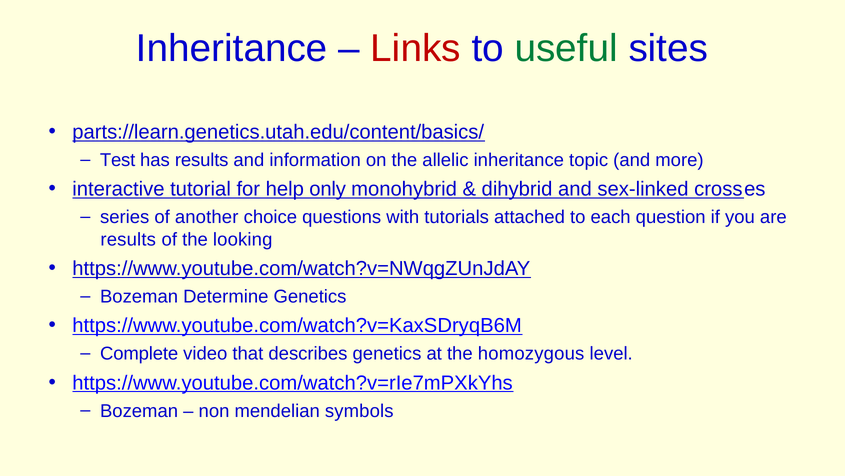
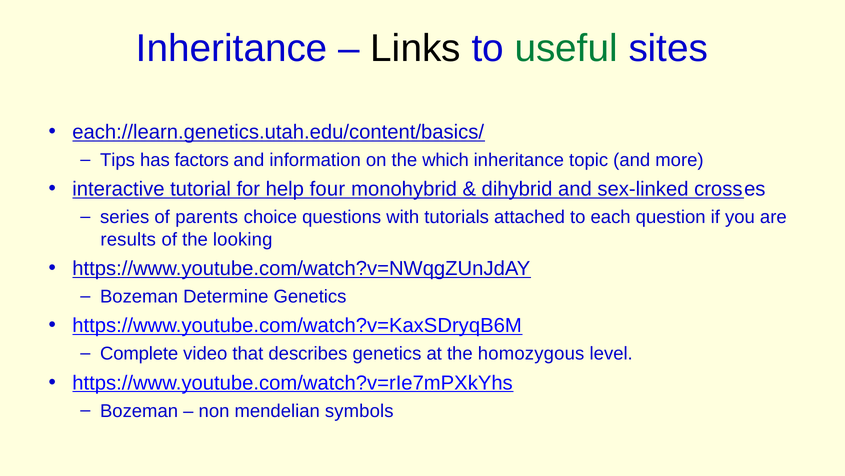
Links colour: red -> black (416, 48)
parts://learn.genetics.utah.edu/content/basics/: parts://learn.genetics.utah.edu/content/basics/ -> each://learn.genetics.utah.edu/content/basics/ (278, 132)
Test: Test -> Tips (118, 160)
has results: results -> factors (202, 160)
allelic: allelic -> which (446, 160)
only: only -> four (327, 189)
another: another -> parents (207, 217)
